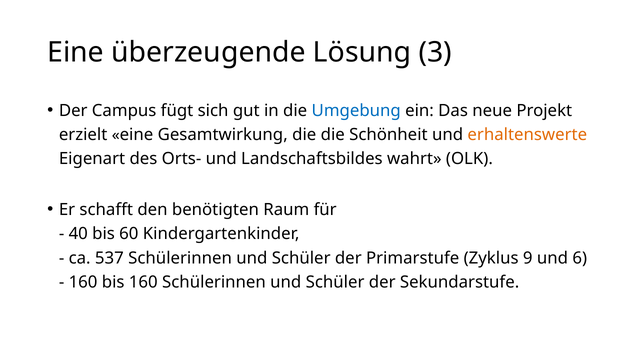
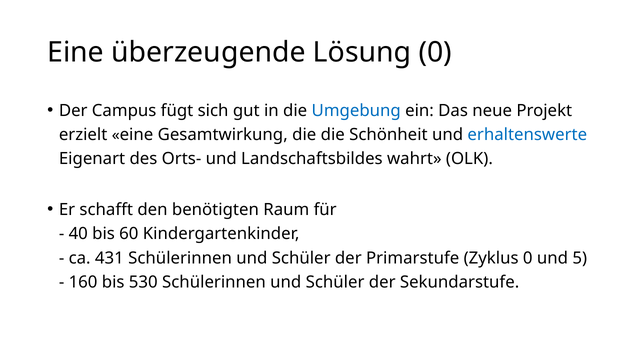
Lösung 3: 3 -> 0 (435, 52)
erhaltenswerte colour: orange -> blue (527, 135)
537: 537 -> 431 (109, 258)
Zyklus 9: 9 -> 0 (528, 258)
6: 6 -> 5 (580, 258)
bis 160: 160 -> 530 (143, 282)
